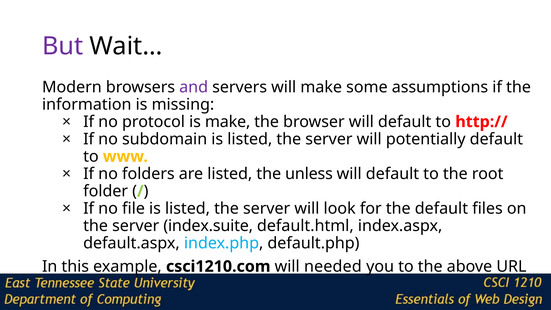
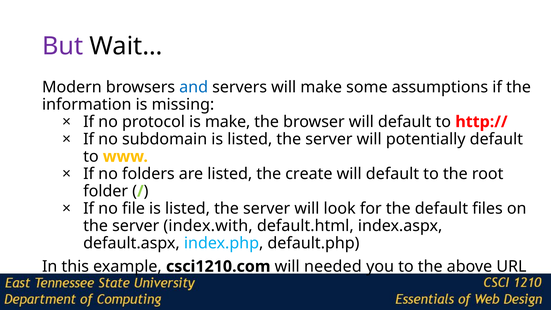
and colour: purple -> blue (194, 87)
unless: unless -> create (309, 174)
index.suite: index.suite -> index.with (208, 226)
